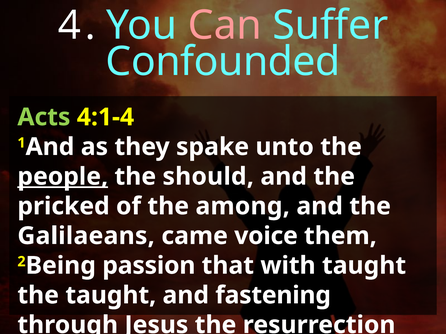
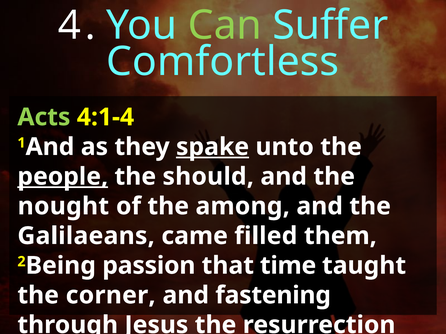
Can colour: pink -> light green (225, 25)
Confounded: Confounded -> Comfortless (223, 62)
spake underline: none -> present (213, 147)
pricked: pricked -> nought (63, 206)
voice: voice -> filled (266, 236)
with: with -> time (288, 266)
the taught: taught -> corner (111, 296)
